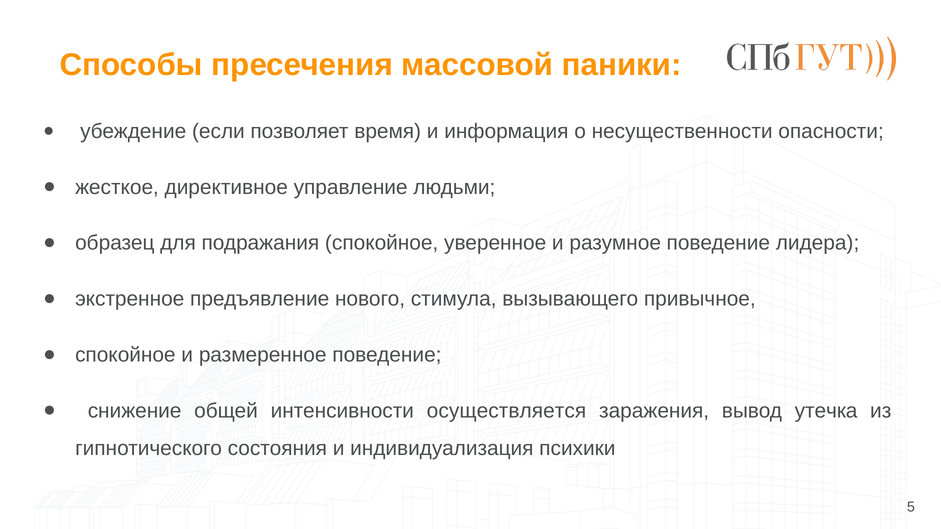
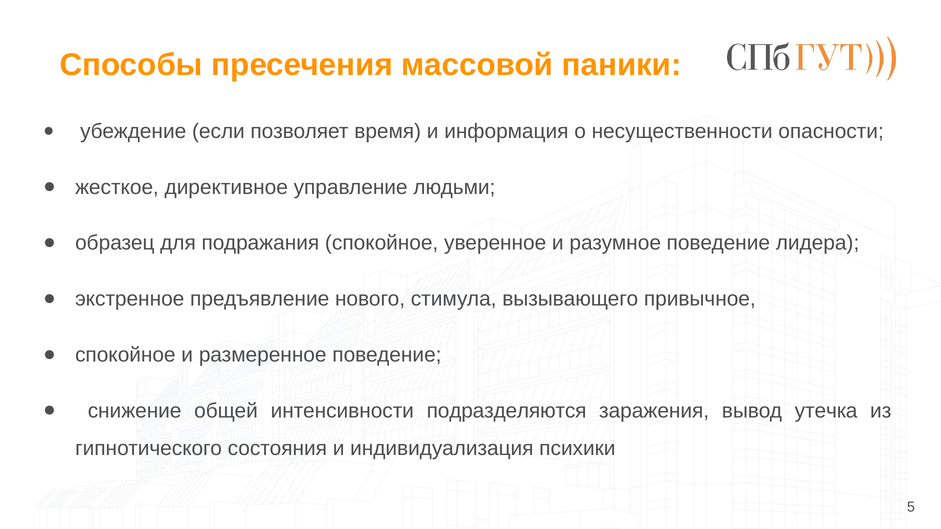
осуществляется: осуществляется -> подразделяются (507, 411)
